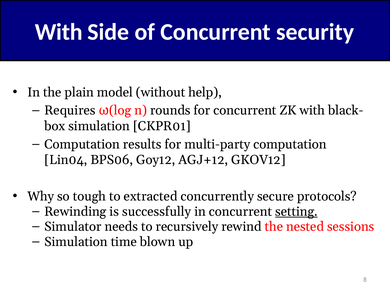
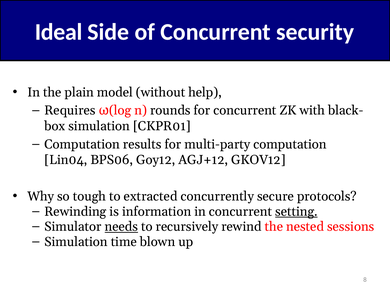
With: With -> Ideal (59, 32)
successfully: successfully -> information (157, 211)
needs underline: none -> present (121, 226)
